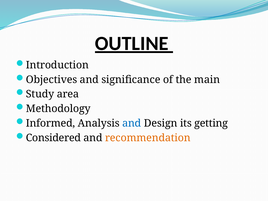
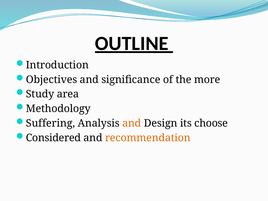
main: main -> more (207, 80)
Informed: Informed -> Suffering (51, 123)
and colour: blue -> orange (132, 123)
getting: getting -> choose (211, 123)
